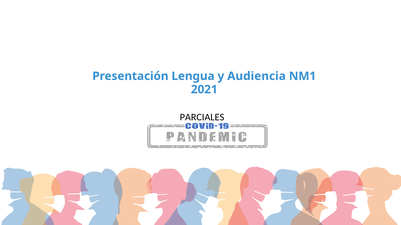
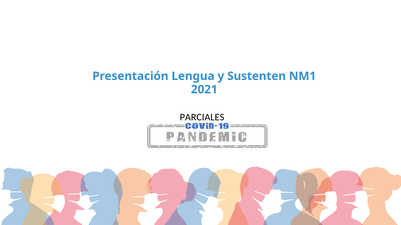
Audiencia: Audiencia -> Sustenten (257, 76)
